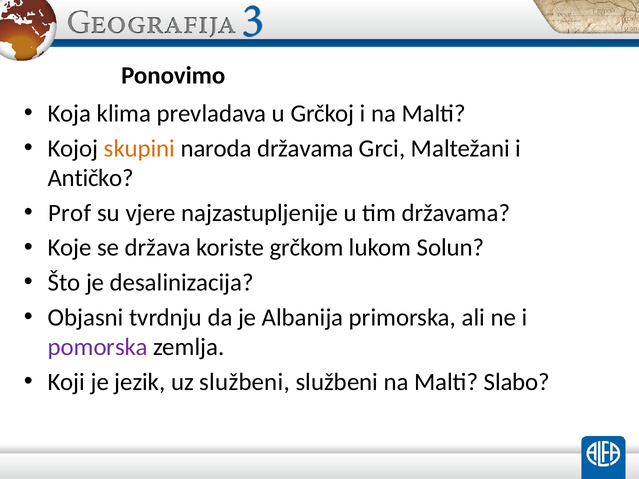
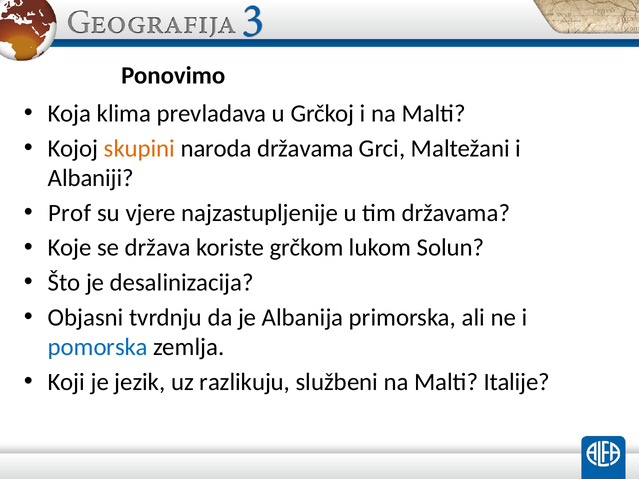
Antičko: Antičko -> Albaniji (91, 178)
pomorska colour: purple -> blue (98, 347)
uz službeni: službeni -> razlikuju (245, 382)
Slabo: Slabo -> Italije (517, 382)
